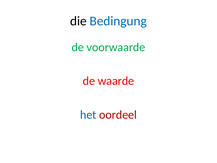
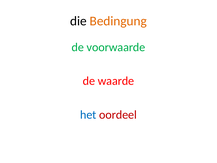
Bedingung colour: blue -> orange (118, 21)
